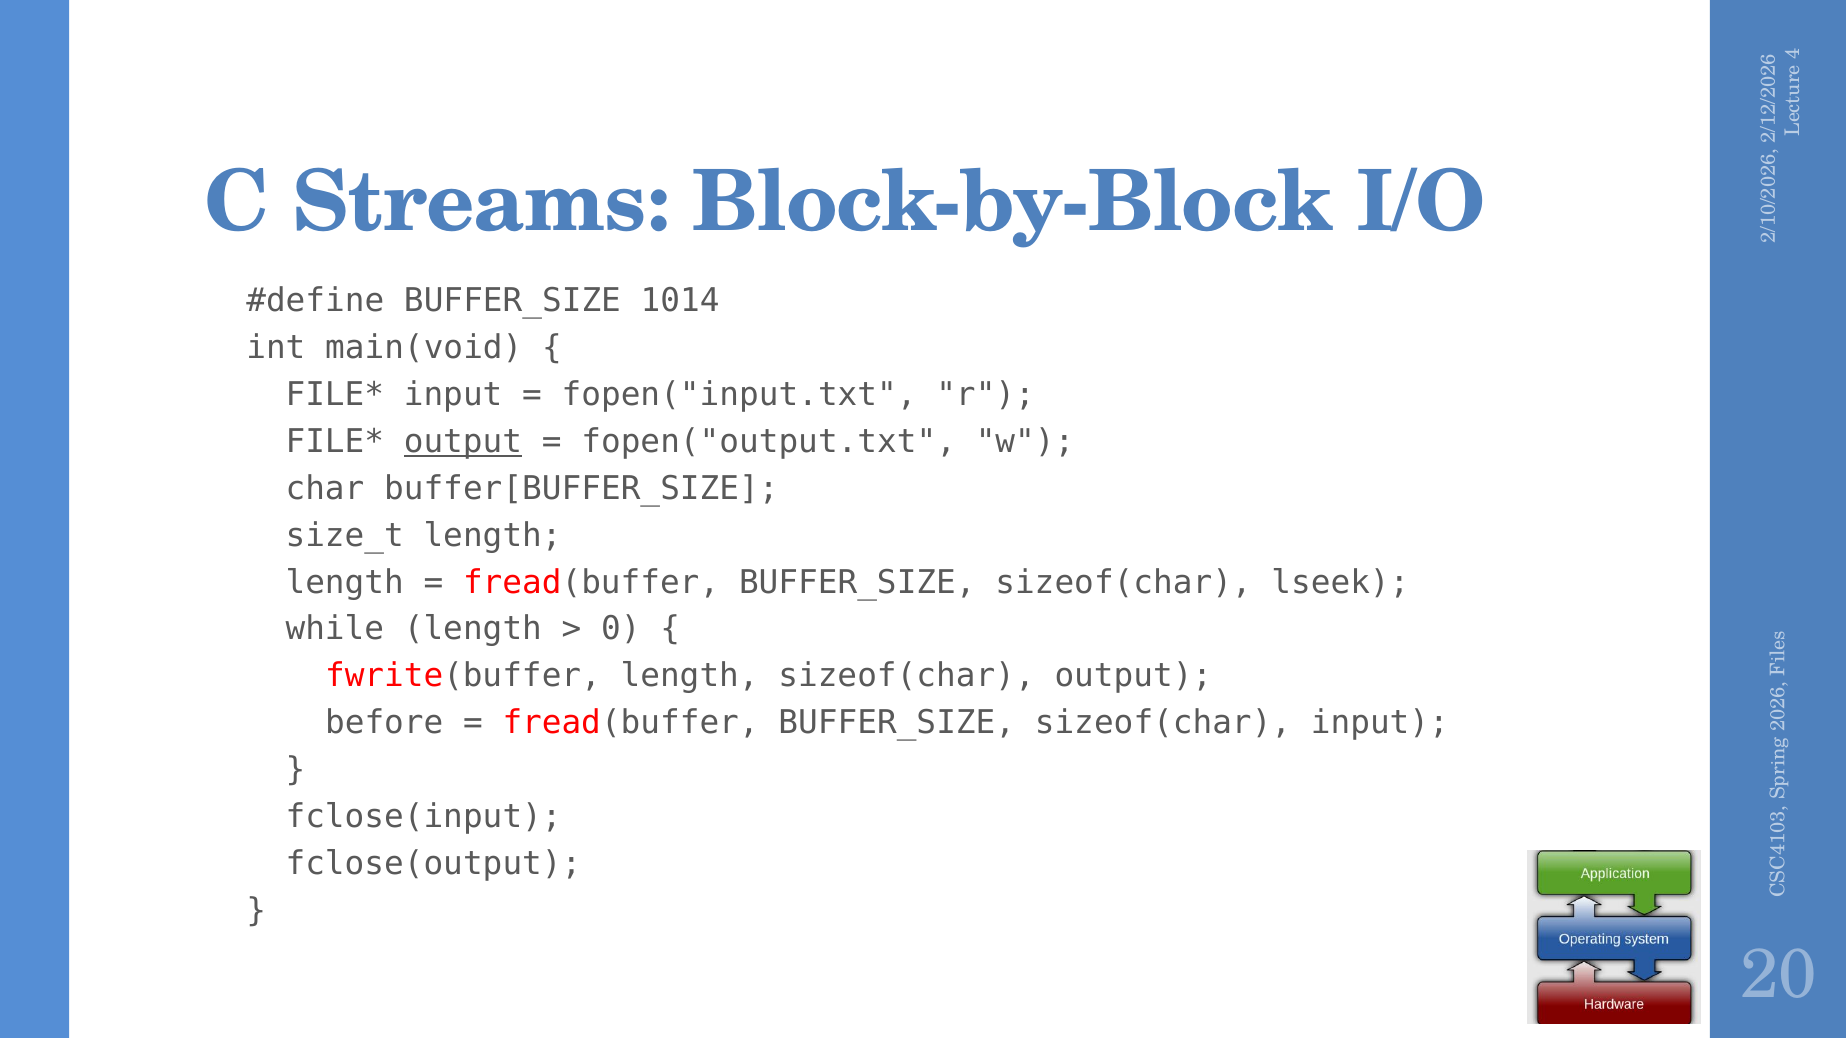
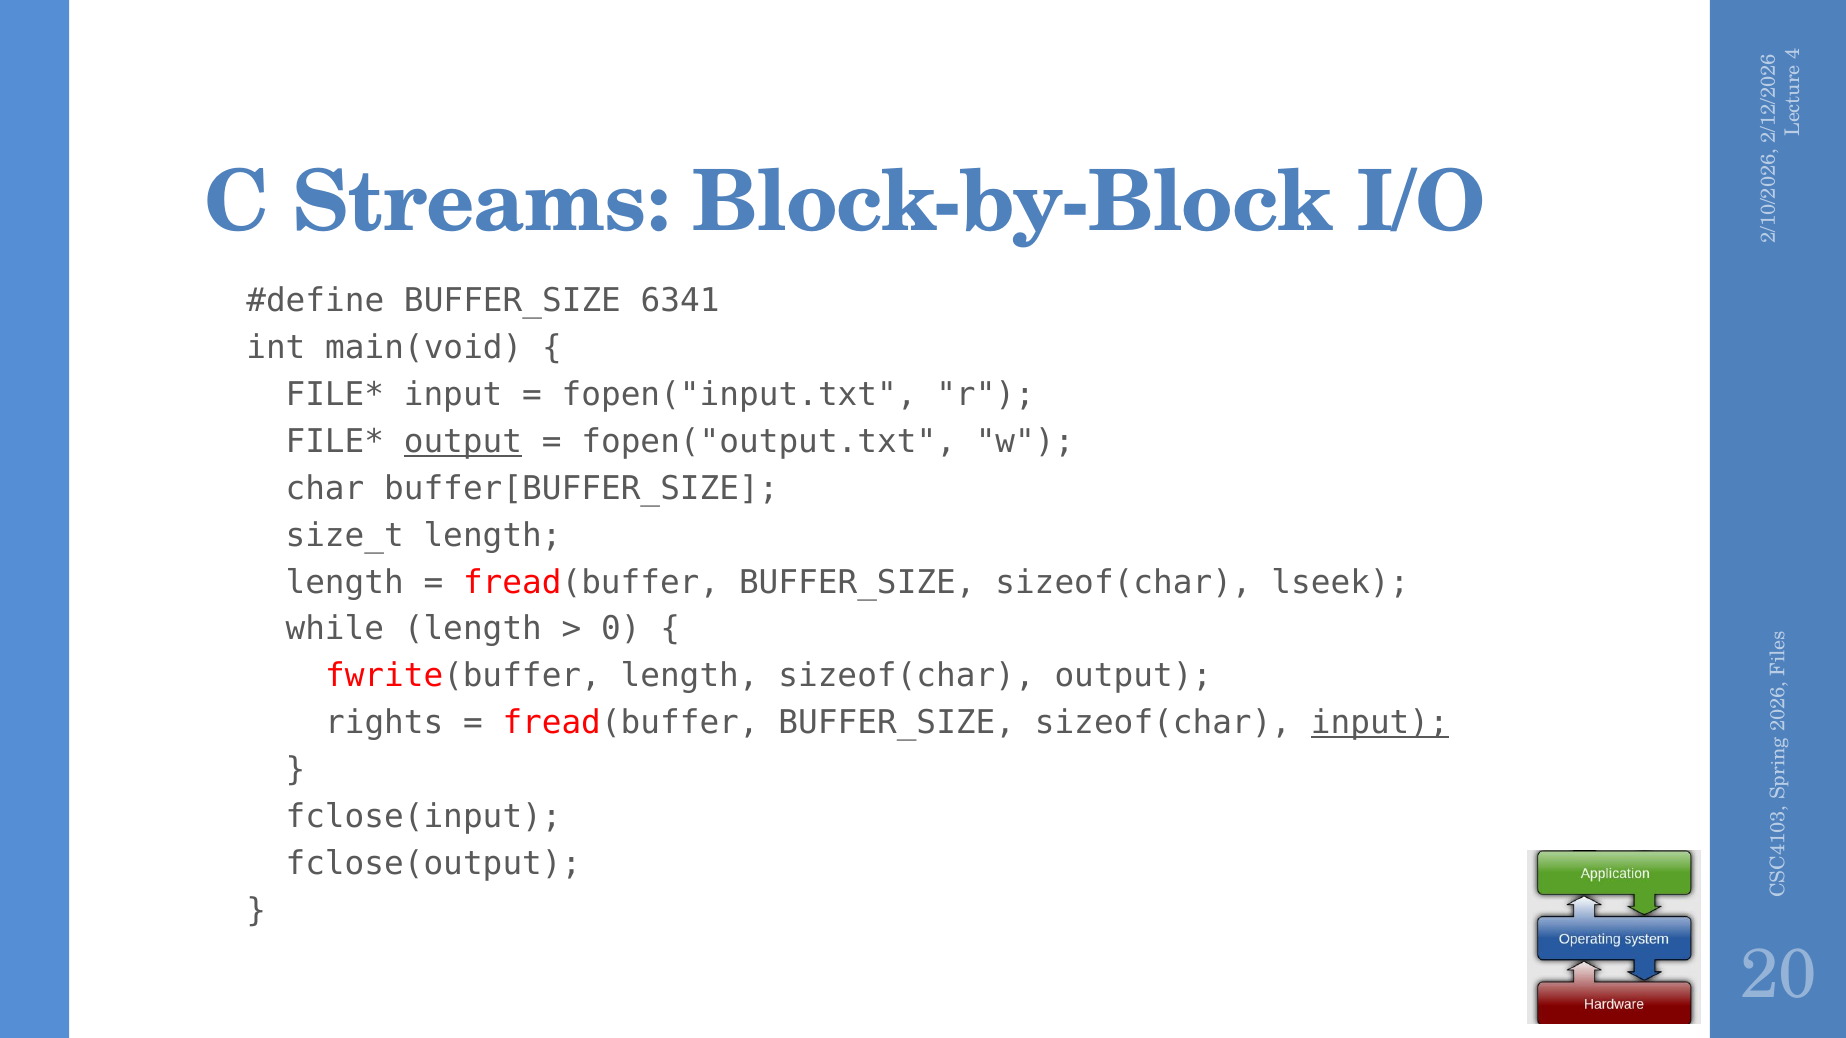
1014: 1014 -> 6341 (680, 301)
before: before -> rights (384, 723)
input underline: none -> present (1380, 723)
